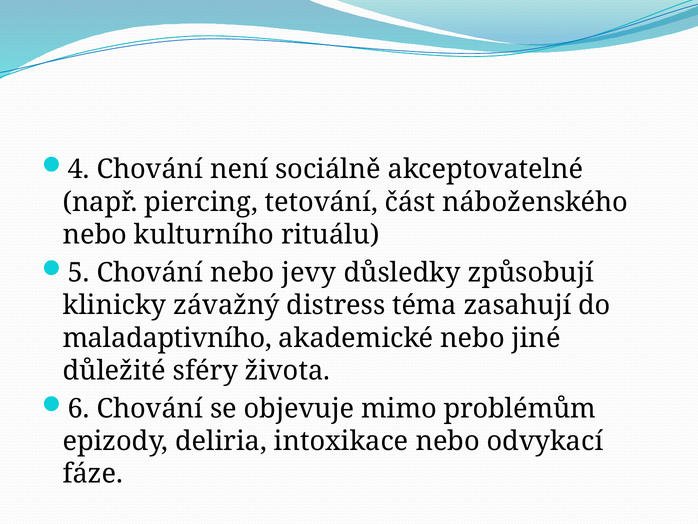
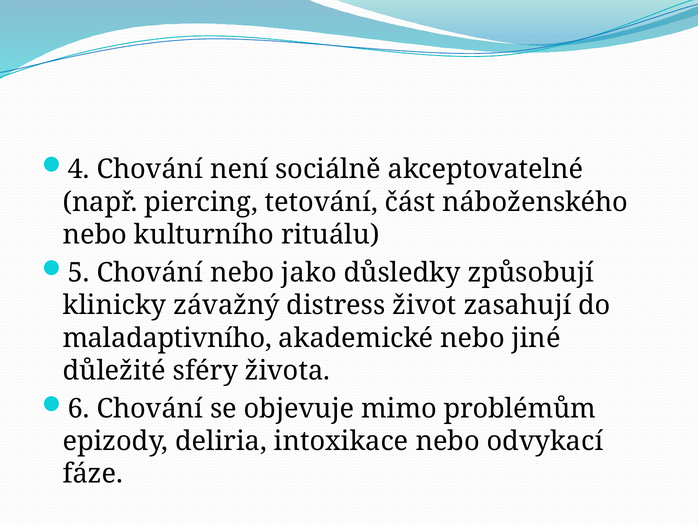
jevy: jevy -> jako (309, 273)
téma: téma -> život (424, 305)
